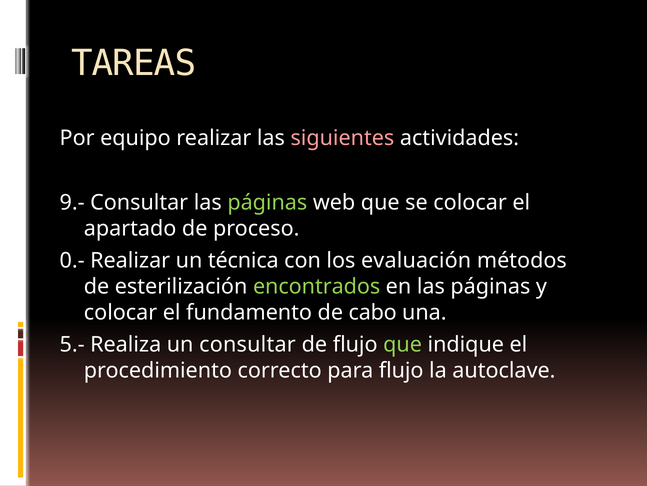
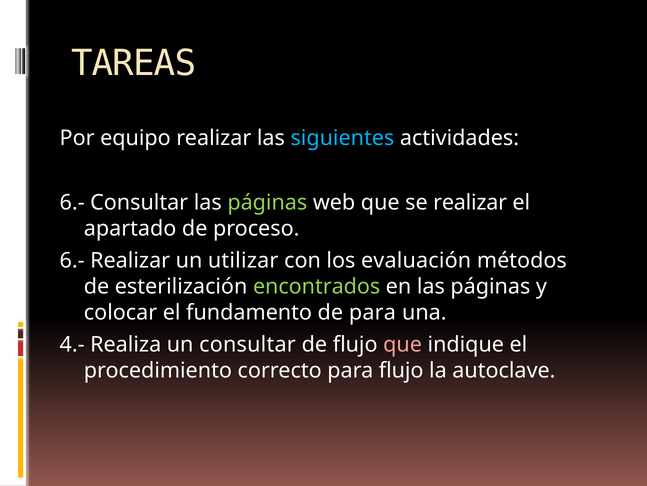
siguientes colour: pink -> light blue (342, 138)
9.-: 9.- -> 6.- (72, 202)
se colocar: colocar -> realizar (470, 202)
0.-: 0.- -> 6.- (72, 260)
técnica: técnica -> utilizar (243, 260)
de cabo: cabo -> para (372, 312)
5.-: 5.- -> 4.- (72, 344)
que colour: light green -> pink (403, 344)
